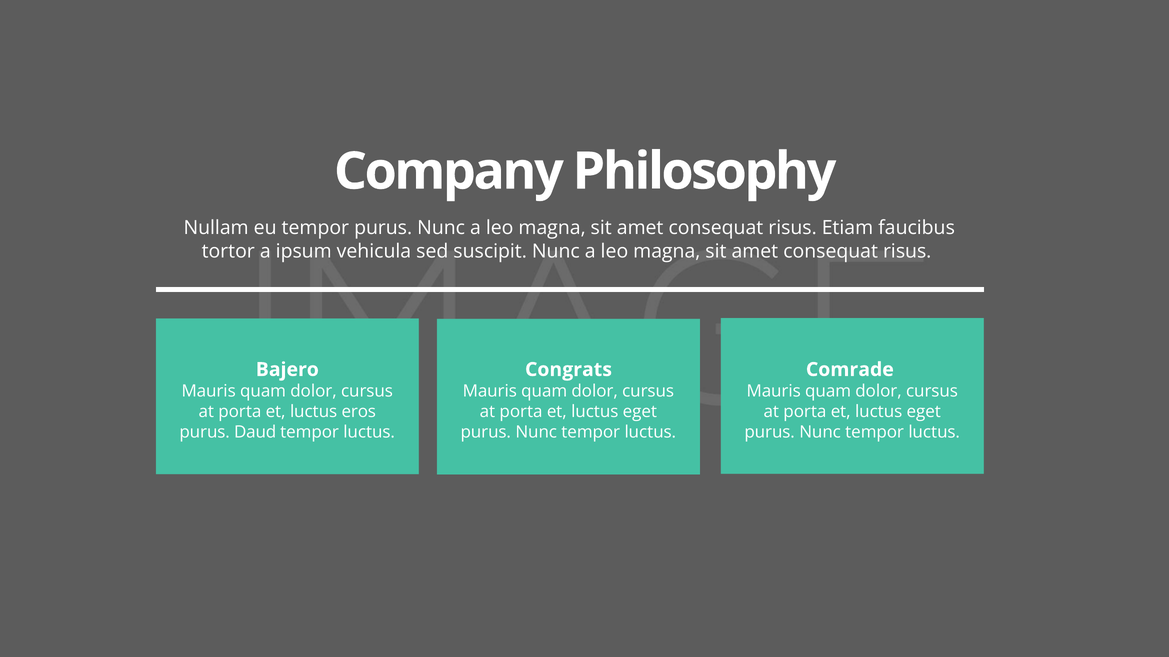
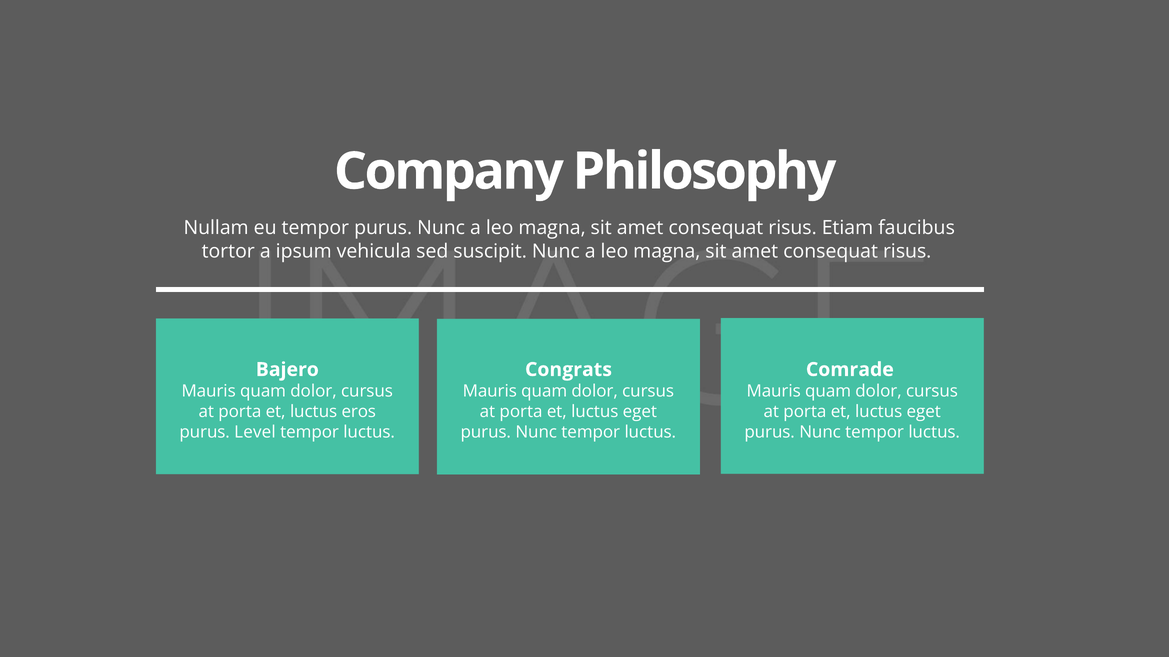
Daud: Daud -> Level (255, 433)
